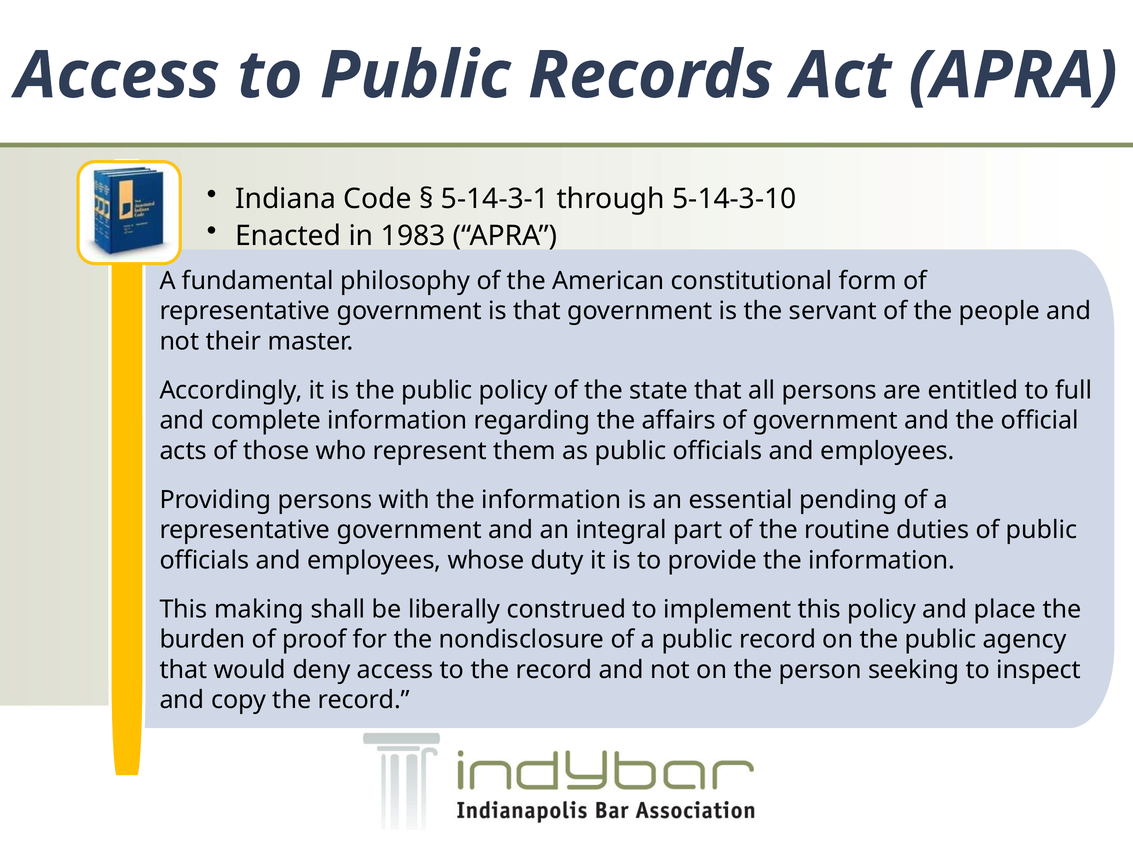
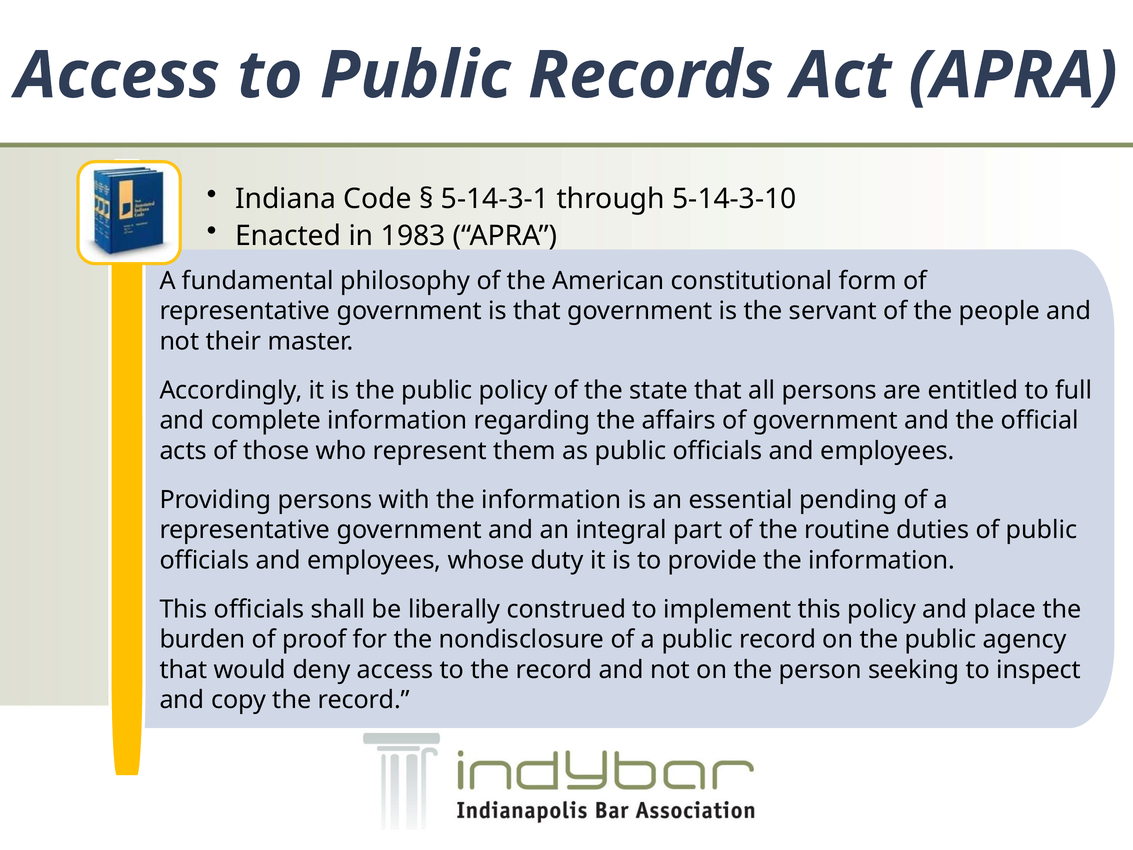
This making: making -> officials (259, 609)
